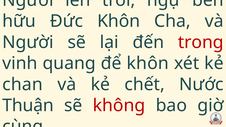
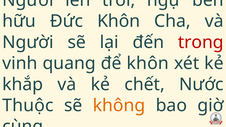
chan: chan -> khắp (23, 84)
Thuận: Thuận -> Thuộc (28, 106)
không colour: red -> orange (119, 106)
